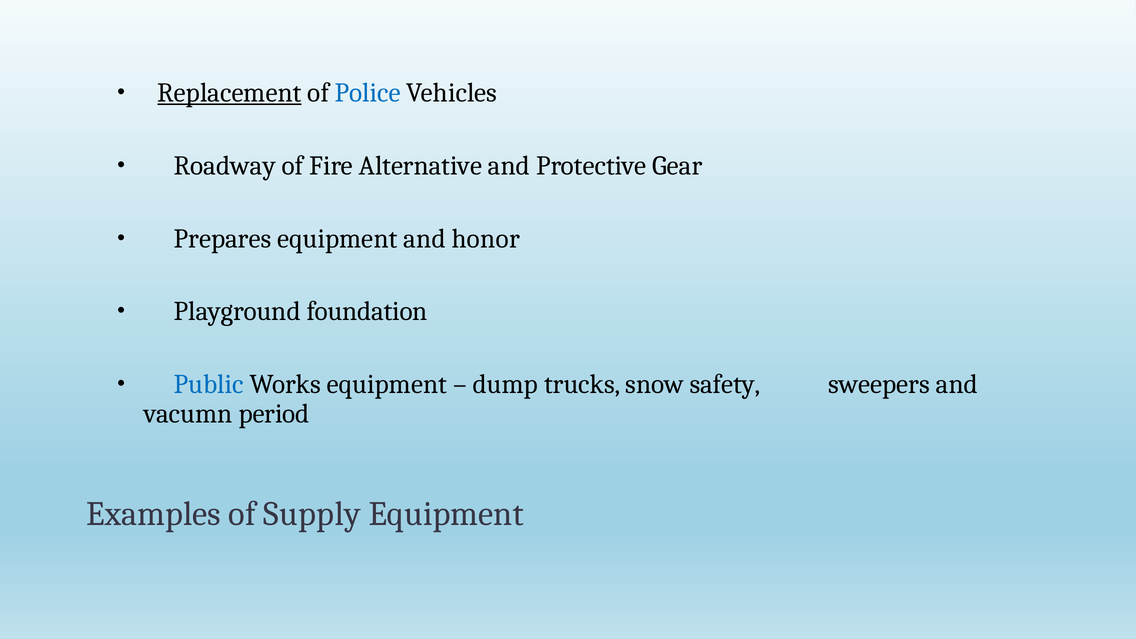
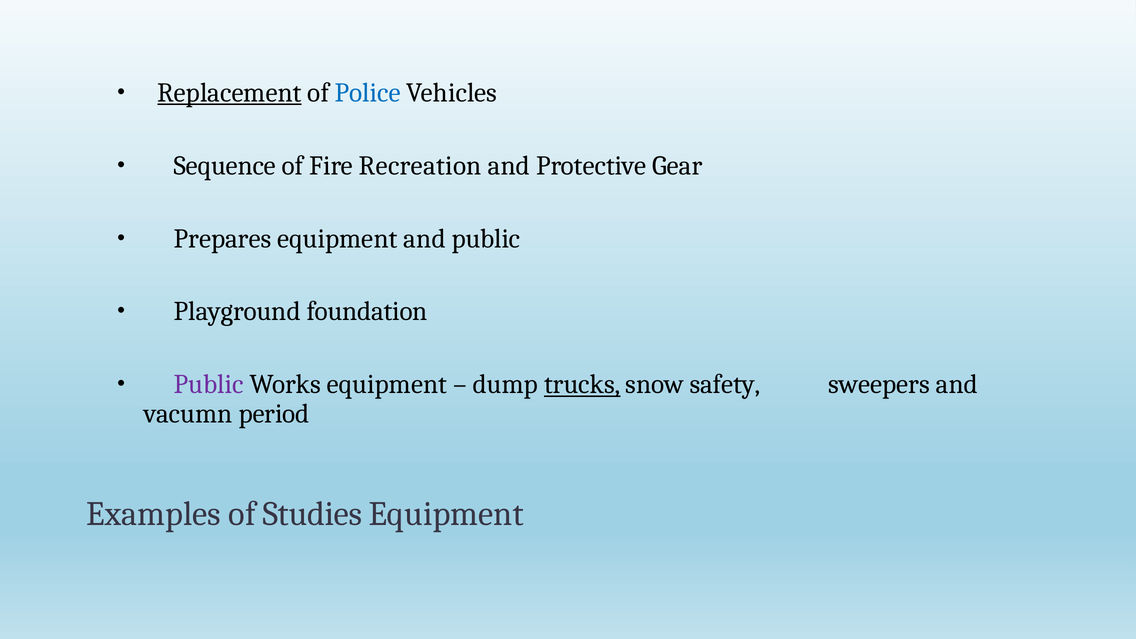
Roadway: Roadway -> Sequence (225, 166)
Alternative: Alternative -> Recreation (420, 166)
and honor: honor -> public (486, 239)
Public colour: blue -> purple (209, 385)
trucks underline: none -> present (582, 385)
Supply: Supply -> Studies (312, 514)
